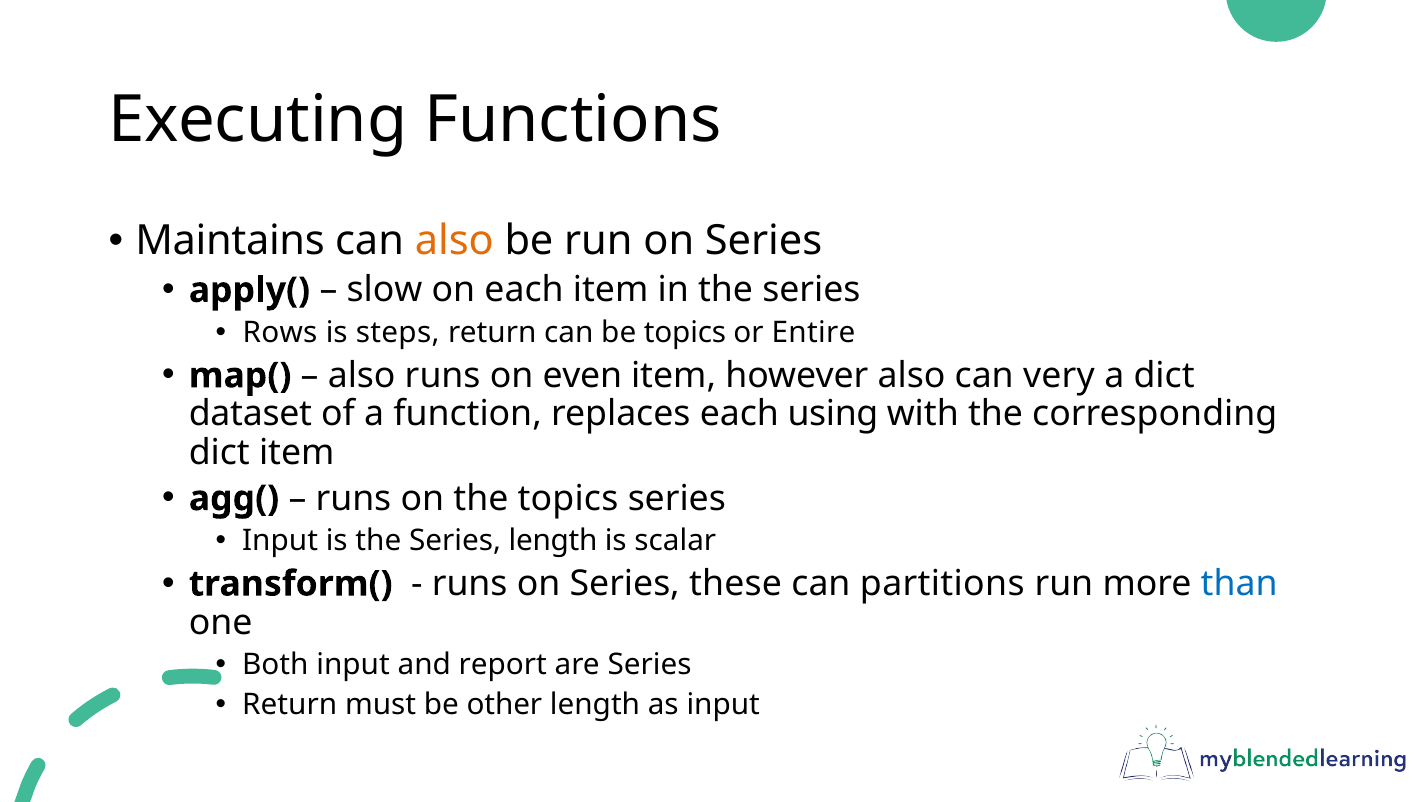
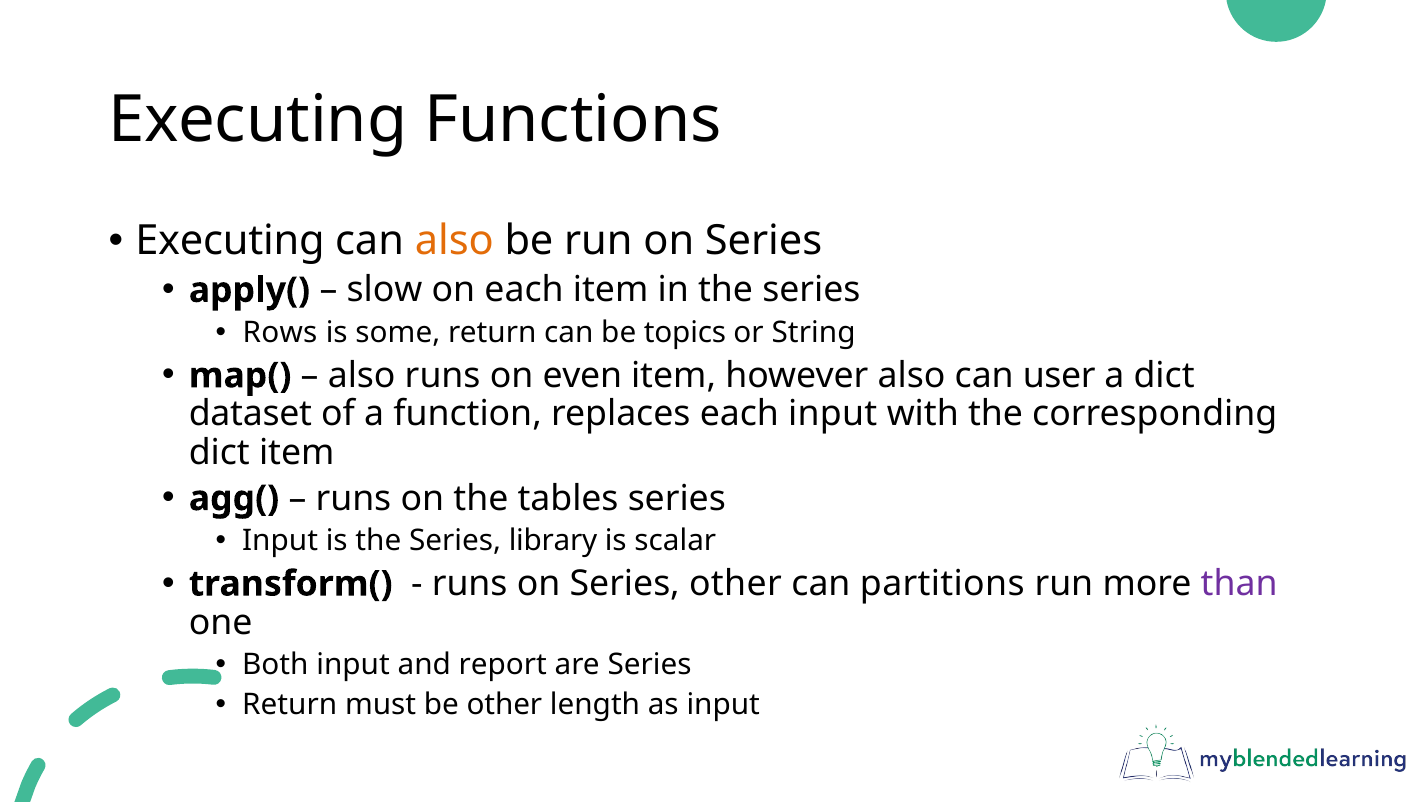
Maintains: Maintains -> Executing (230, 241)
steps: steps -> some (398, 333)
Entire: Entire -> String (814, 333)
very: very -> user (1059, 375)
each using: using -> input (833, 414)
the topics: topics -> tables (568, 498)
Series length: length -> library (553, 541)
Series these: these -> other (735, 583)
than colour: blue -> purple (1239, 583)
